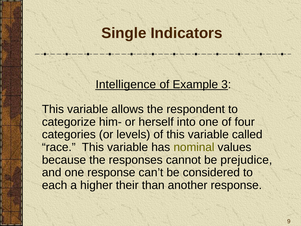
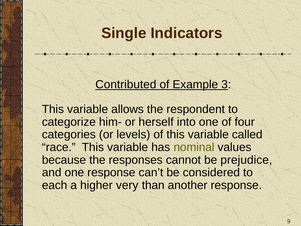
Intelligence: Intelligence -> Contributed (126, 84)
their: their -> very (127, 185)
